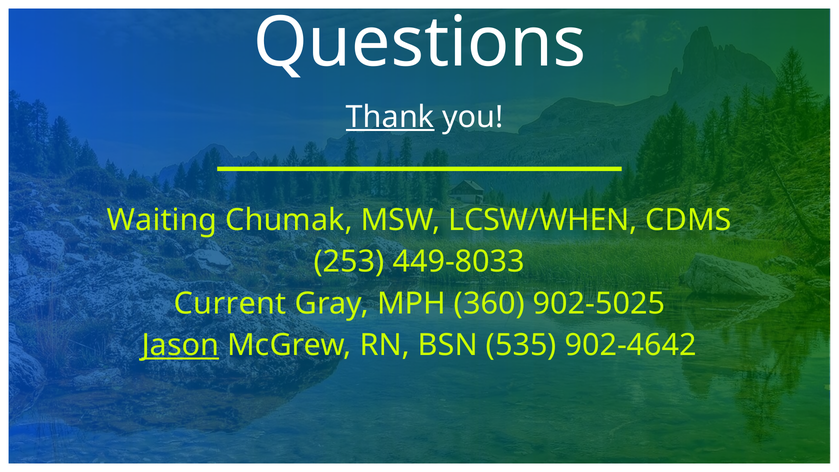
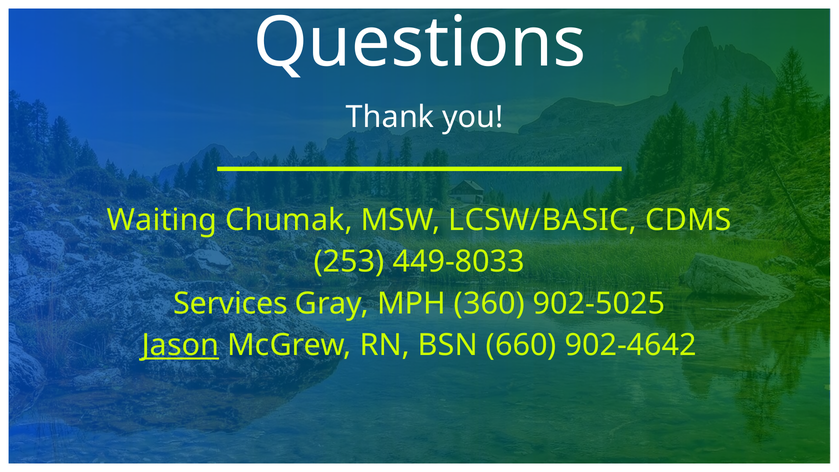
Thank underline: present -> none (390, 117)
LCSW/WHEN: LCSW/WHEN -> LCSW/BASIC (543, 220)
Current: Current -> Services (230, 304)
535: 535 -> 660 (521, 345)
